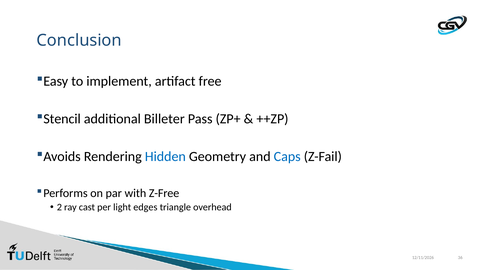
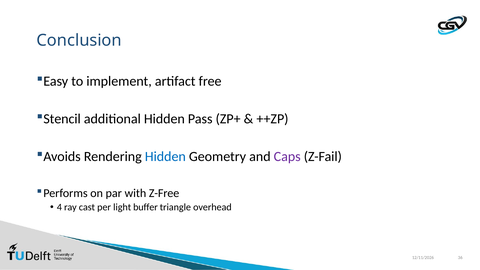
additional Billeter: Billeter -> Hidden (164, 119)
Caps colour: blue -> purple (287, 157)
2: 2 -> 4 (59, 207)
edges: edges -> buffer (145, 207)
